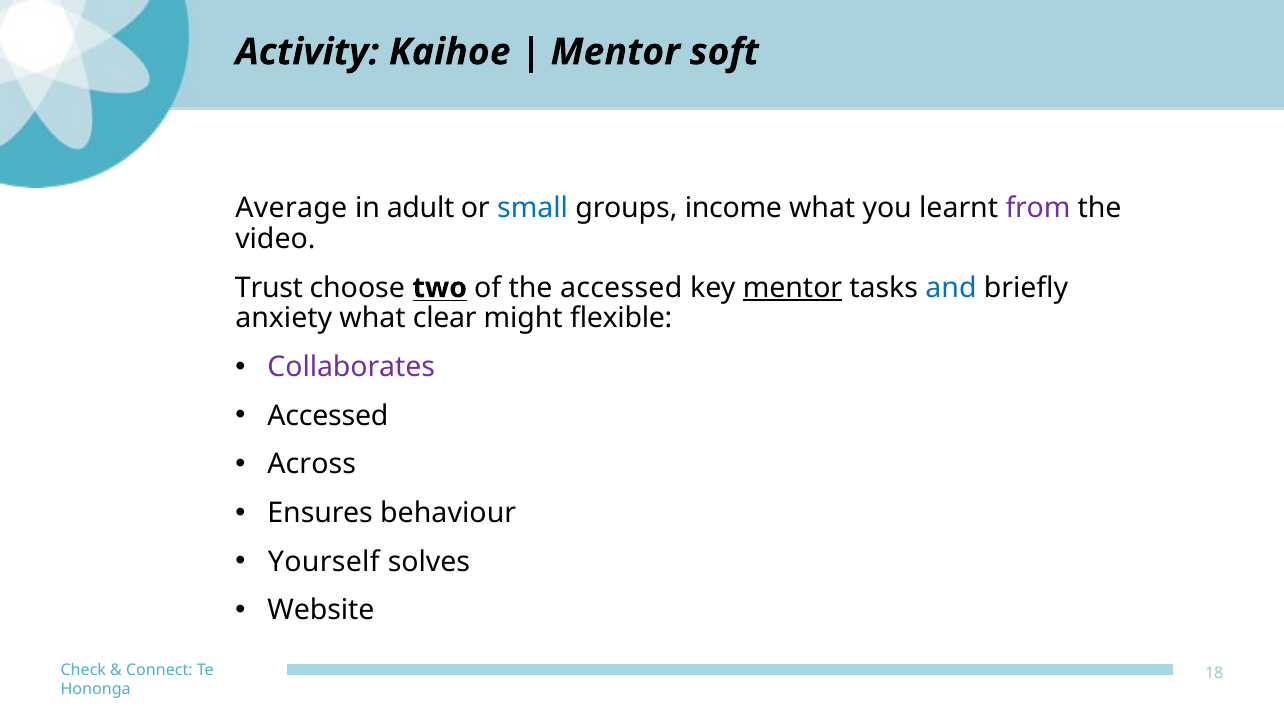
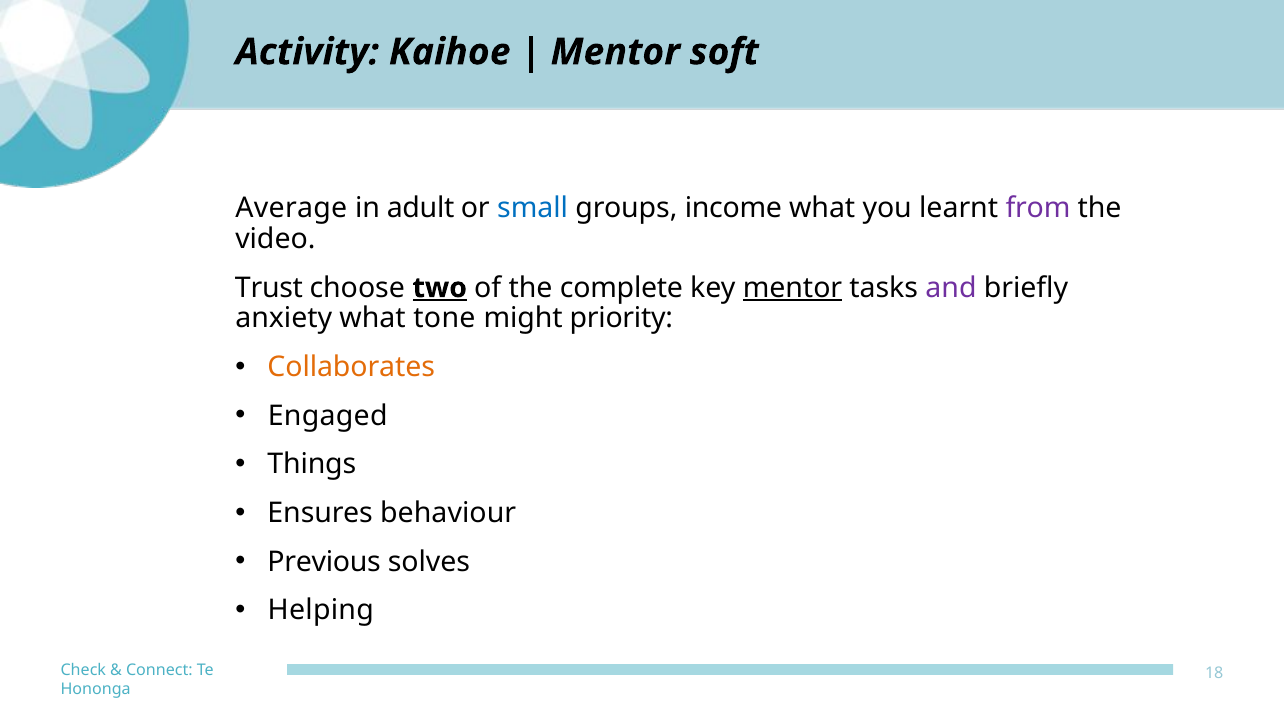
two underline: none -> present (440, 288)
the accessed: accessed -> complete (621, 288)
and colour: blue -> purple (951, 288)
clear: clear -> tone (444, 319)
flexible: flexible -> priority (621, 319)
Collaborates colour: purple -> orange (351, 367)
Accessed: Accessed -> Engaged (328, 416)
Across: Across -> Things (312, 465)
Yourself: Yourself -> Previous (324, 562)
Website: Website -> Helping (321, 610)
